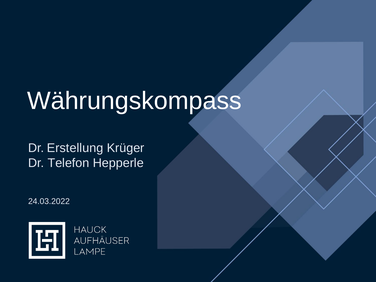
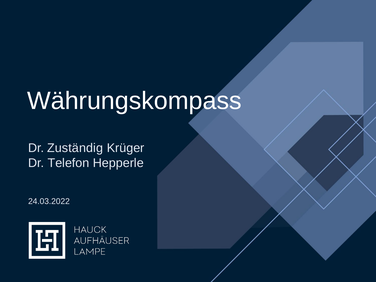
Erstellung: Erstellung -> Zuständig (75, 148)
